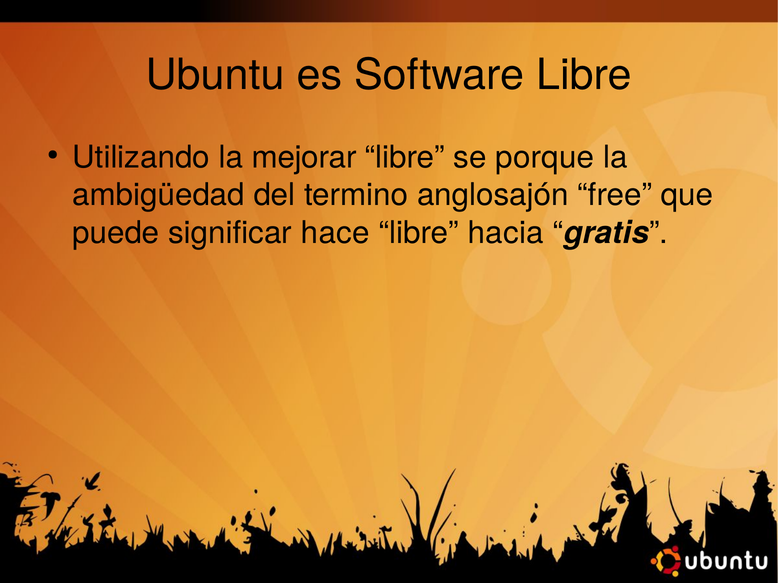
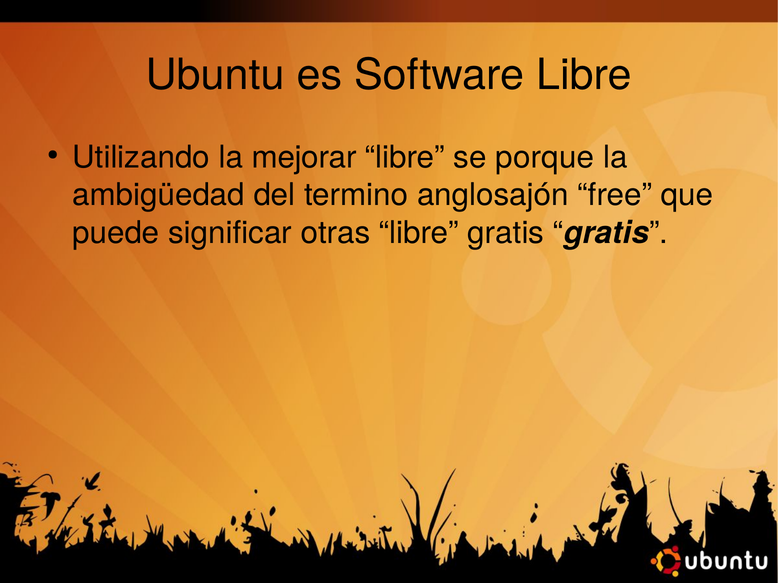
hace: hace -> otras (335, 233)
libre hacia: hacia -> gratis (506, 233)
